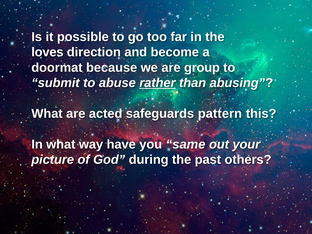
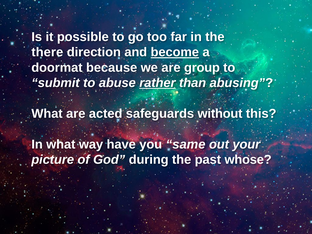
loves: loves -> there (47, 52)
become underline: none -> present (175, 52)
pattern: pattern -> without (220, 114)
others: others -> whose (248, 160)
